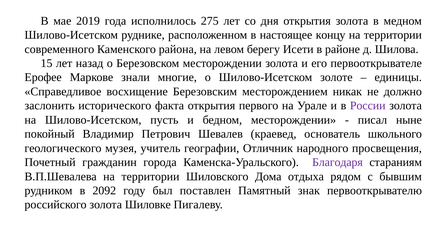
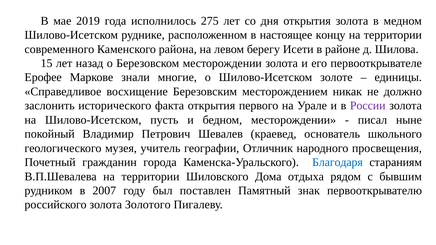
Благодаря colour: purple -> blue (337, 162)
2092: 2092 -> 2007 (104, 191)
Шиловке: Шиловке -> Золотого (148, 205)
